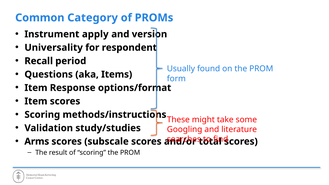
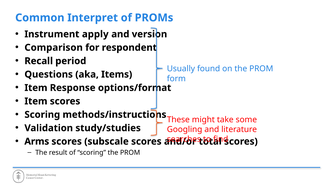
Category: Category -> Interpret (93, 18)
Universality: Universality -> Comparison (54, 48)
